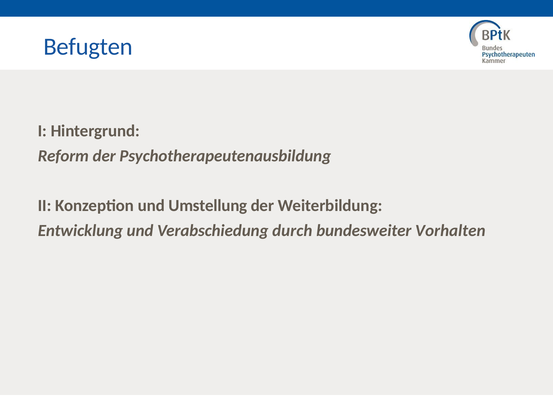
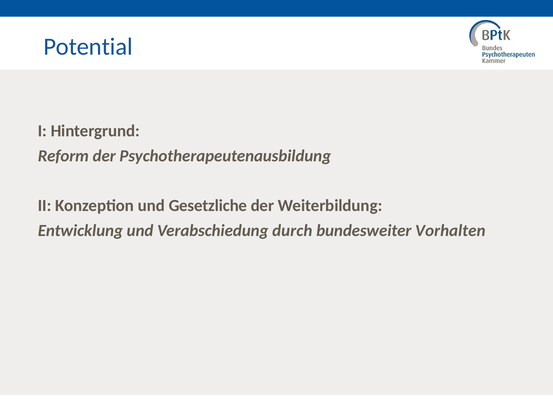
Befugten: Befugten -> Potential (88, 47)
Umstellung: Umstellung -> Gesetzliche (208, 206)
